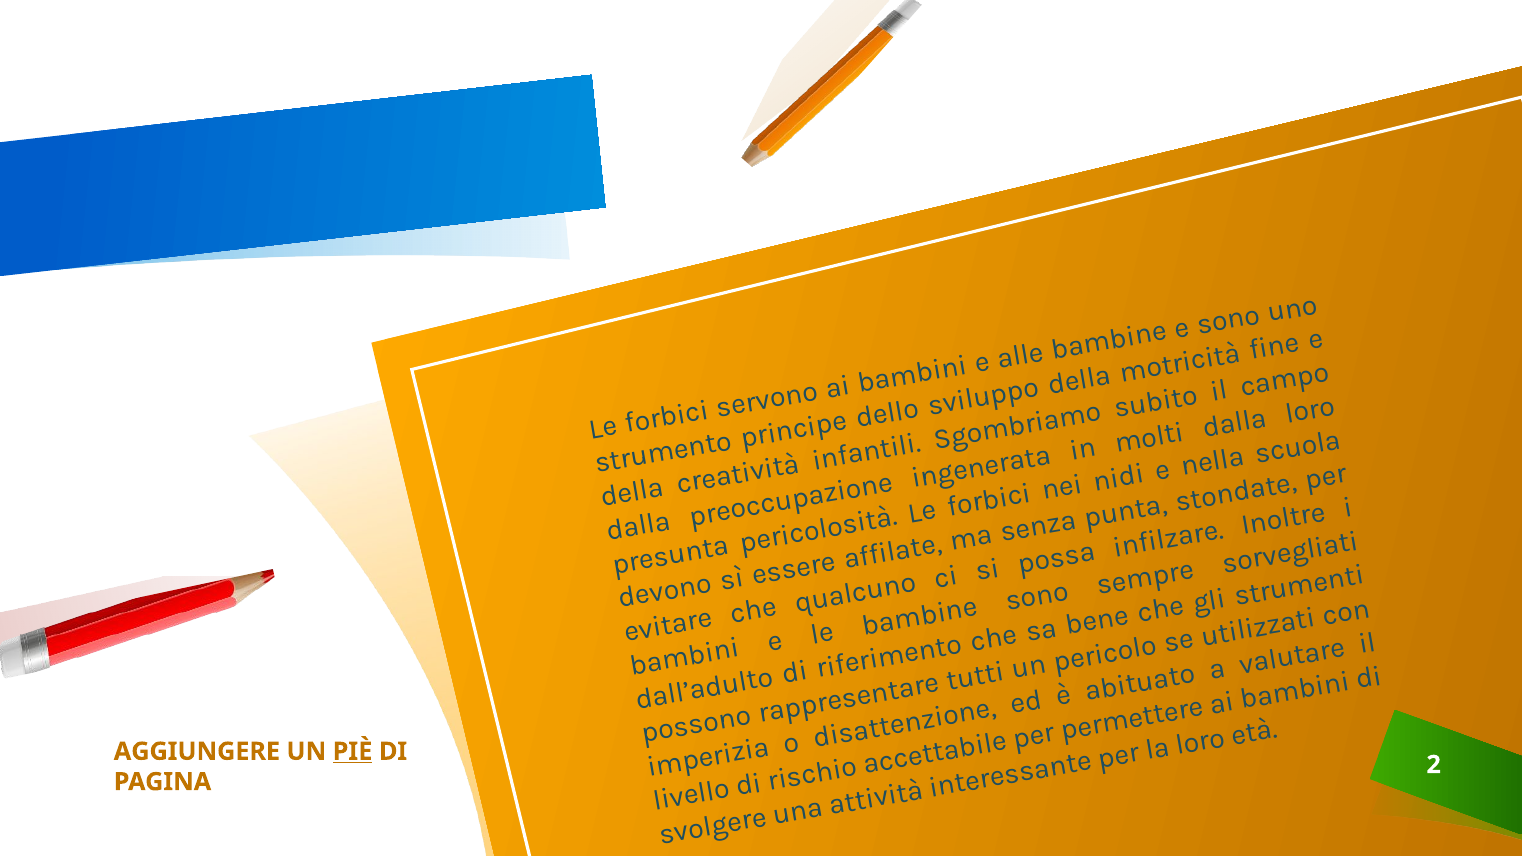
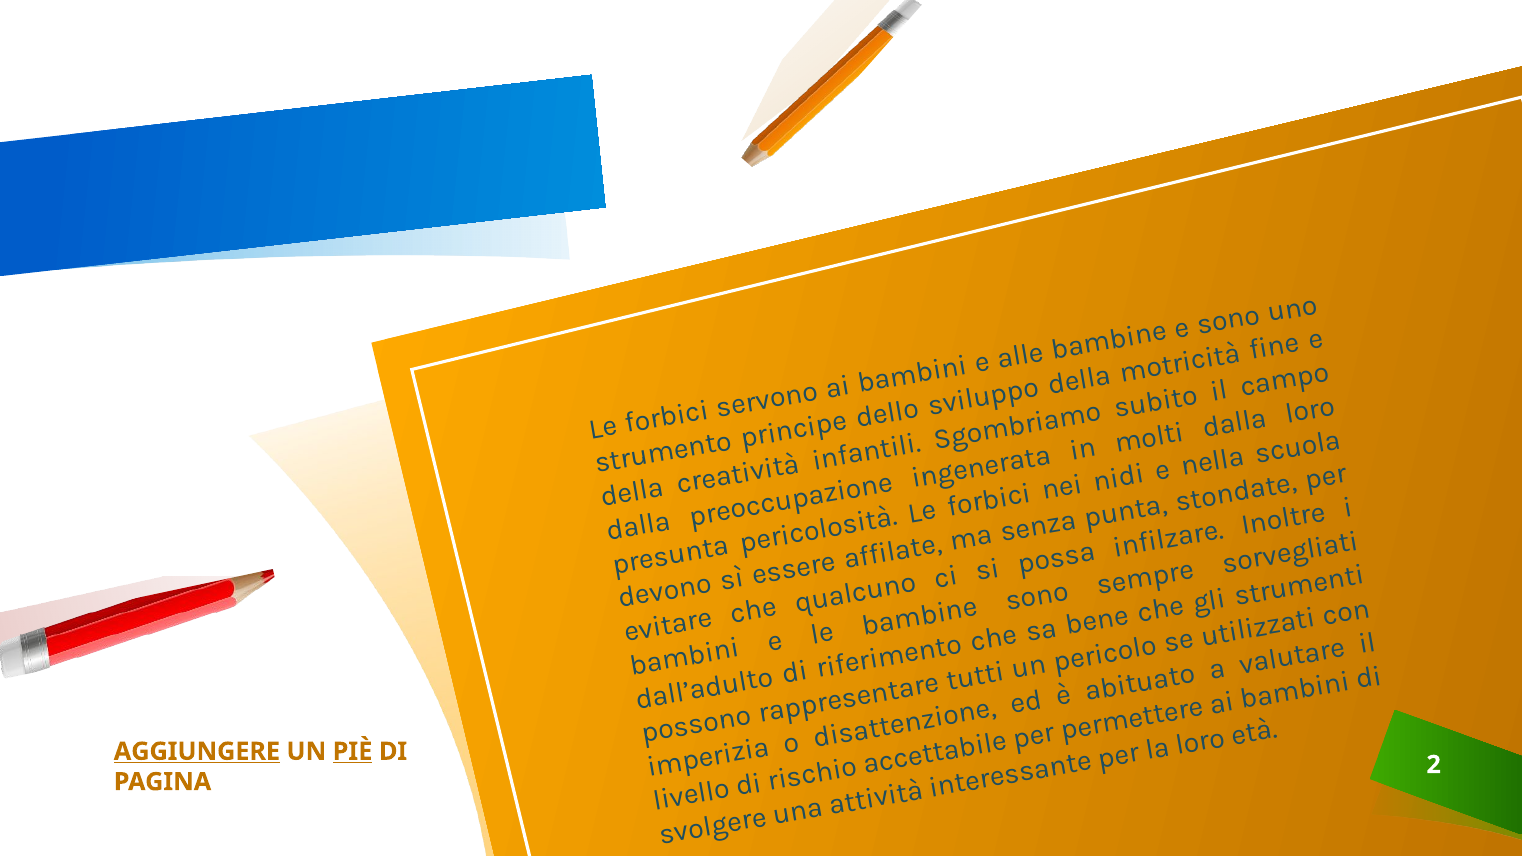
AGGIUNGERE underline: none -> present (197, 752)
